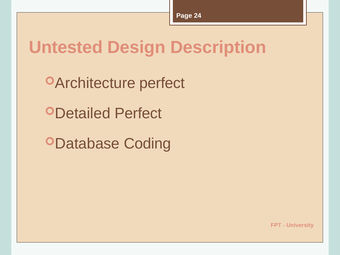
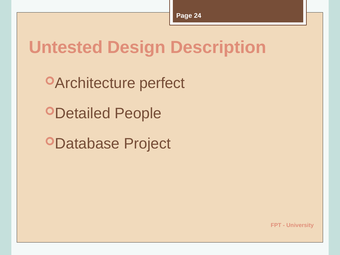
Perfect: Perfect -> People (138, 114)
Coding: Coding -> Project (147, 144)
